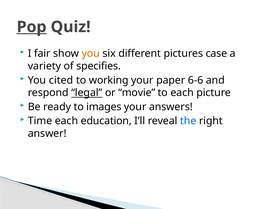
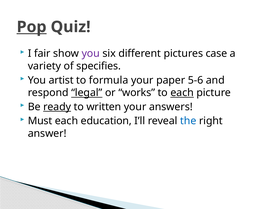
you colour: orange -> purple (91, 54)
cited: cited -> artist (61, 80)
working: working -> formula (109, 80)
6-6: 6-6 -> 5-6 (196, 80)
movie: movie -> works (137, 93)
each underline: none -> present (182, 93)
ready underline: none -> present (57, 107)
images: images -> written (104, 107)
Time: Time -> Must (40, 121)
